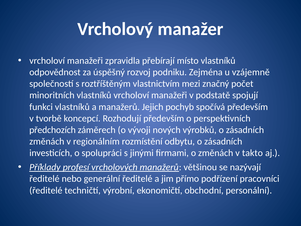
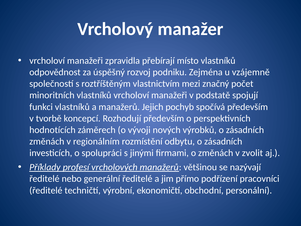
předchozích: předchozích -> hodnotících (52, 130)
takto: takto -> zvolit (252, 153)
